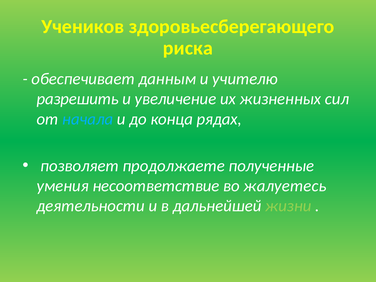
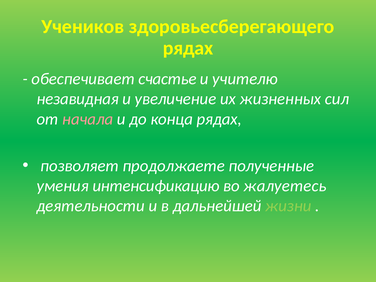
риска: риска -> рядах (188, 48)
данным: данным -> счастье (167, 79)
разрешить: разрешить -> незавидная (78, 99)
начала colour: light blue -> pink (88, 119)
несоответствие: несоответствие -> интенсификацию (156, 186)
